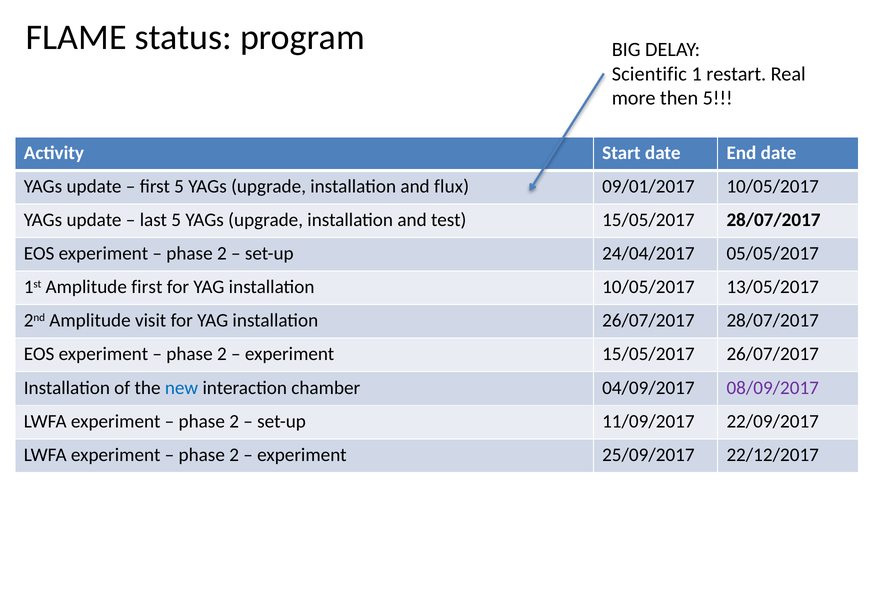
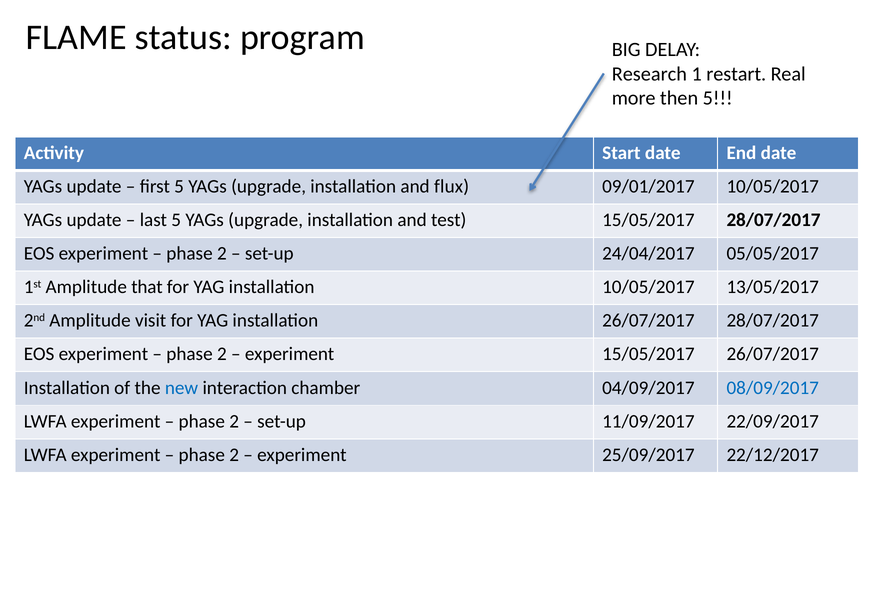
Scientific: Scientific -> Research (649, 74)
Amplitude first: first -> that (147, 287)
08/09/2017 colour: purple -> blue (773, 388)
